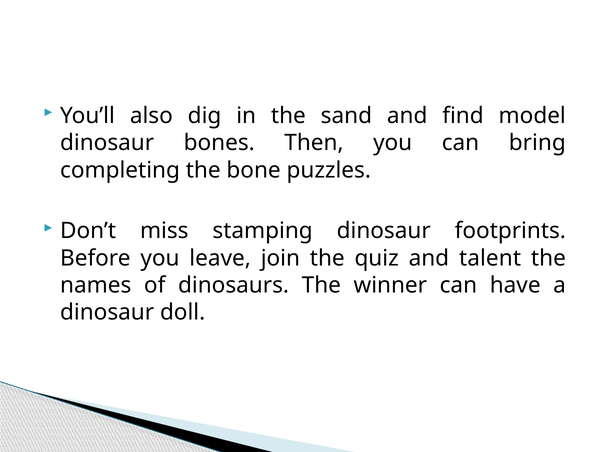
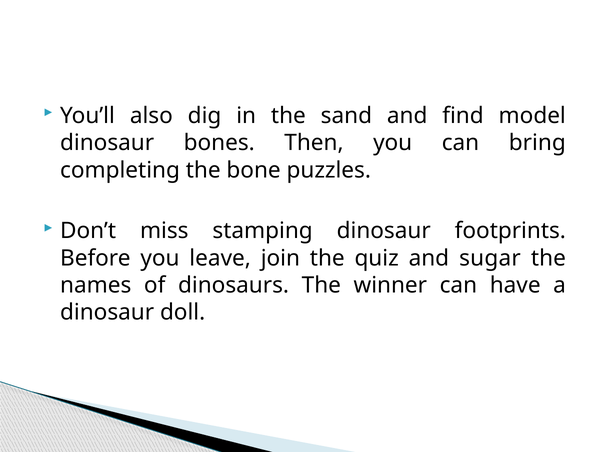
talent: talent -> sugar (490, 258)
